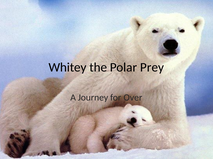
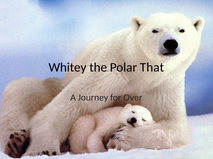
Prey: Prey -> That (152, 68)
